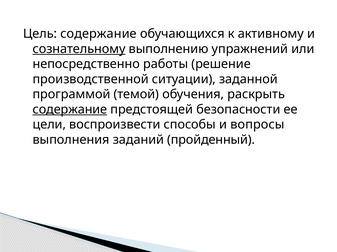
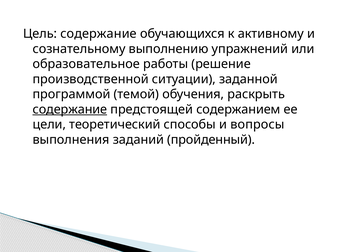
сознательному underline: present -> none (79, 49)
непосредственно: непосредственно -> образовательное (86, 64)
безопасности: безопасности -> содержанием (238, 110)
воспроизвести: воспроизвести -> теоретический (115, 125)
